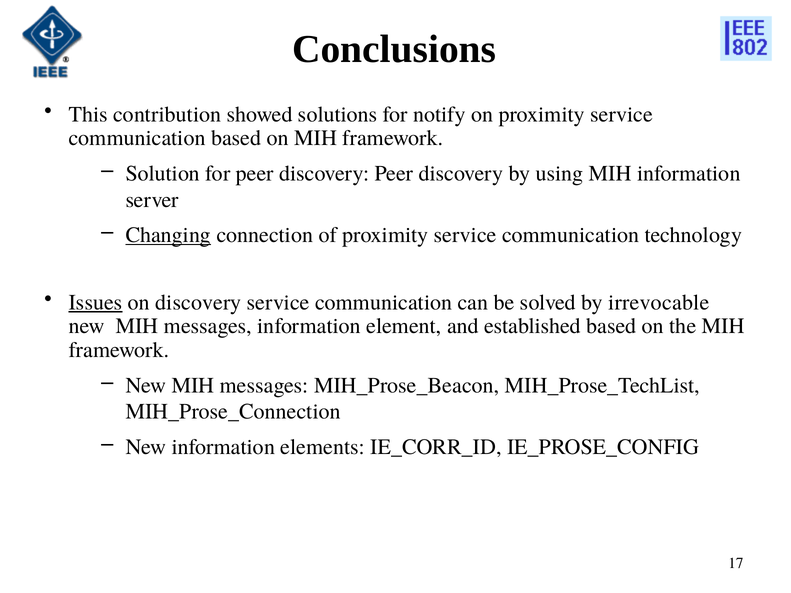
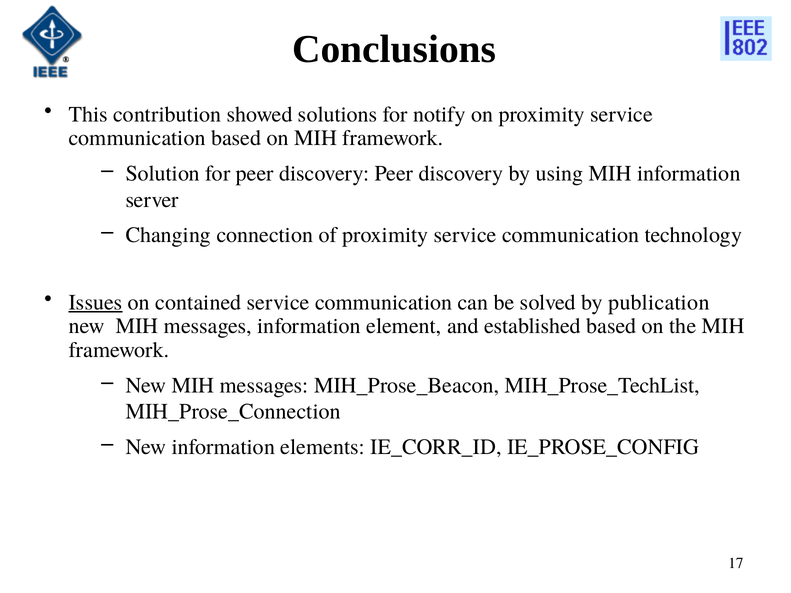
Changing underline: present -> none (168, 235)
on discovery: discovery -> contained (198, 303)
irrevocable: irrevocable -> publication (659, 303)
